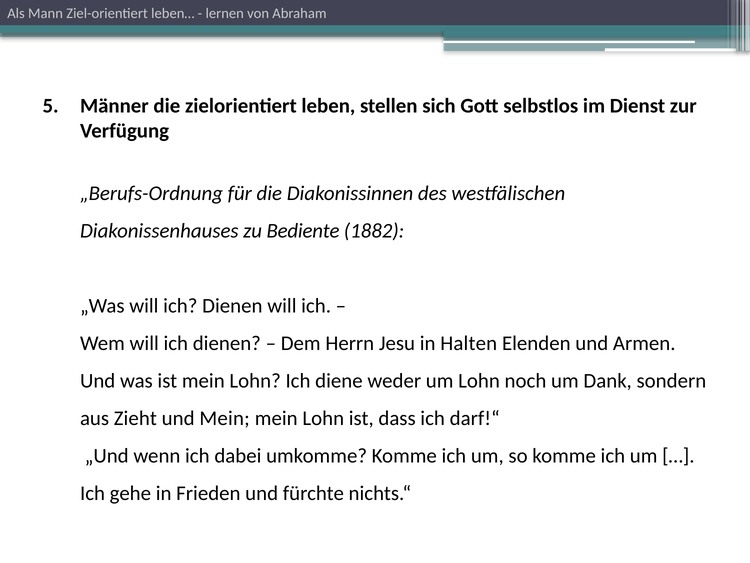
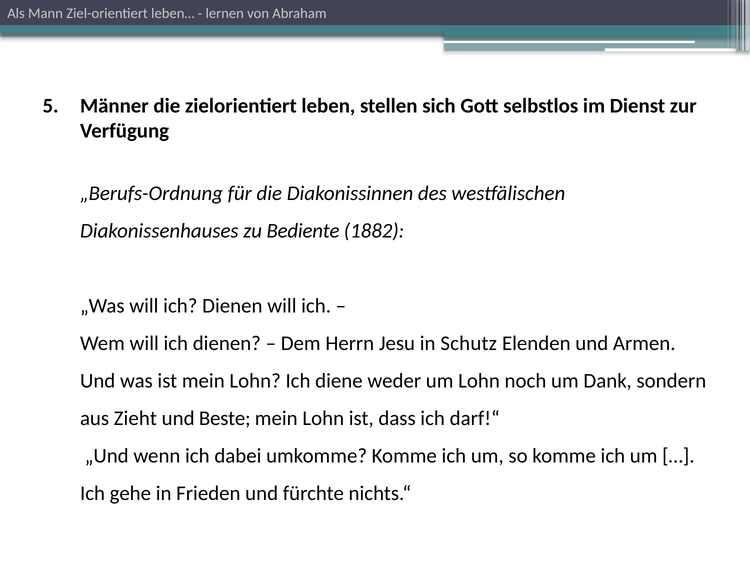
Halten: Halten -> Schutz (469, 343)
und Mein: Mein -> Beste (225, 418)
